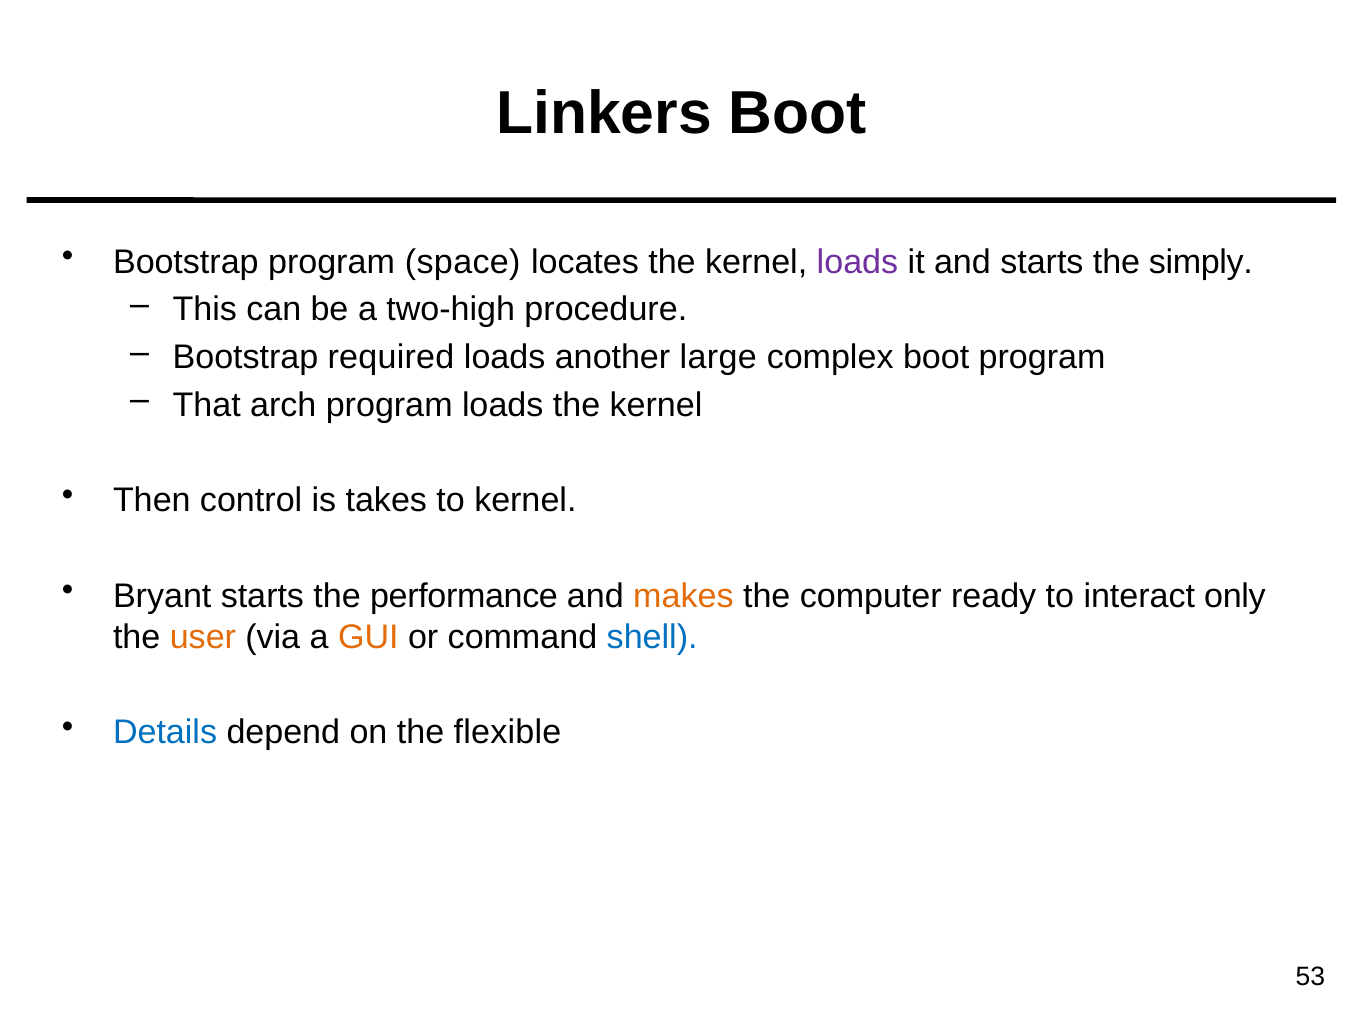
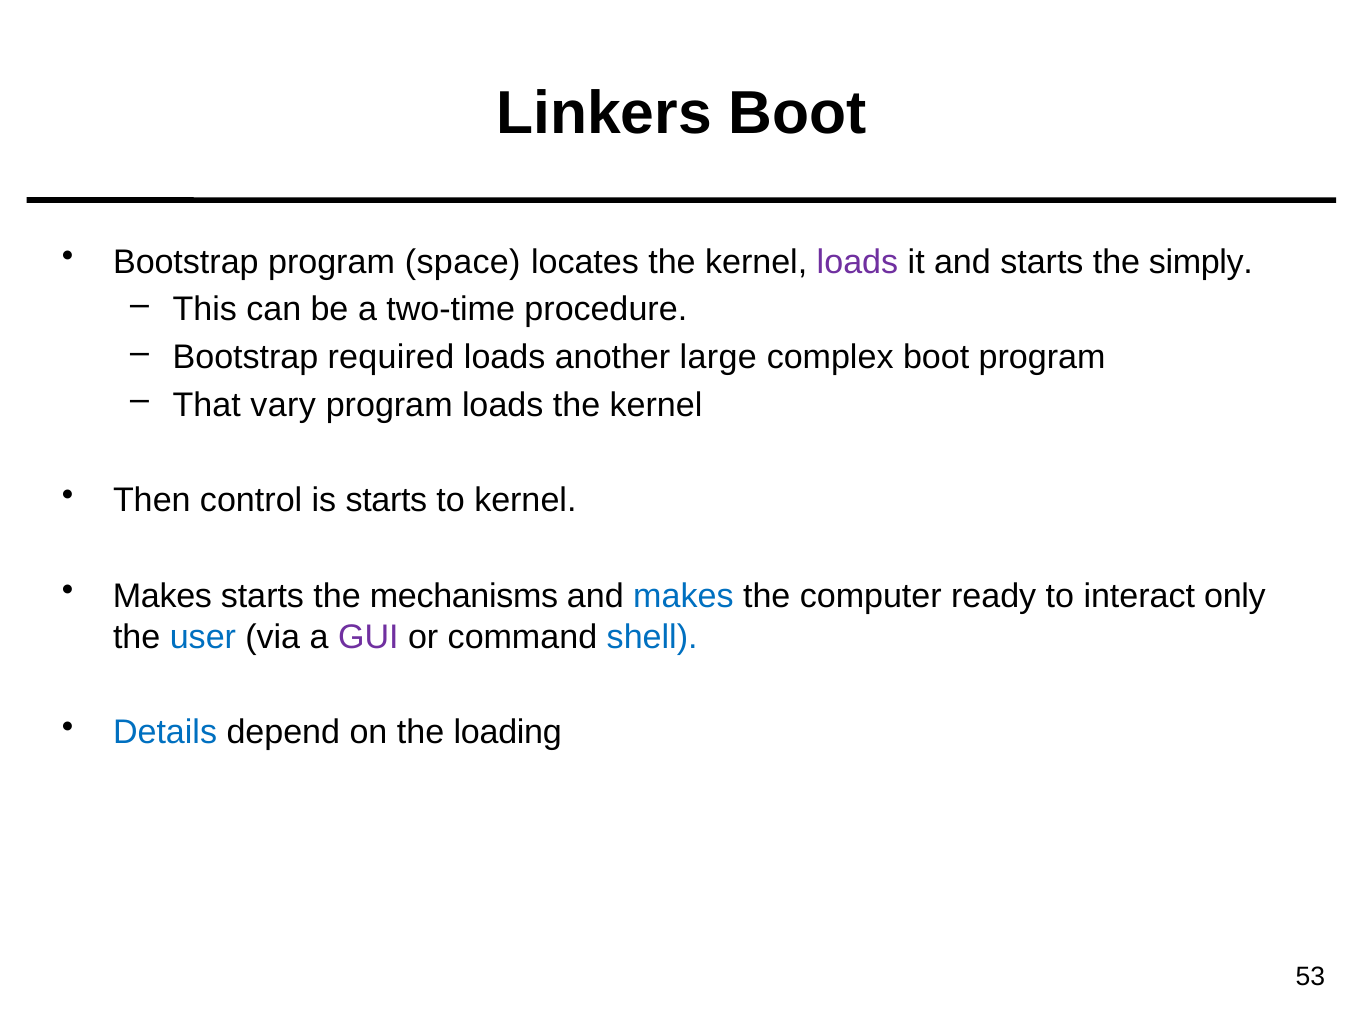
two-high: two-high -> two-time (451, 309)
arch: arch -> vary (283, 405)
is takes: takes -> starts (386, 500)
Bryant: Bryant -> Makes (162, 596)
performance: performance -> mechanisms (464, 596)
makes colour: orange -> blue (683, 596)
user colour: orange -> blue (203, 637)
GUI colour: orange -> purple (368, 637)
flexible: flexible -> loading (508, 732)
